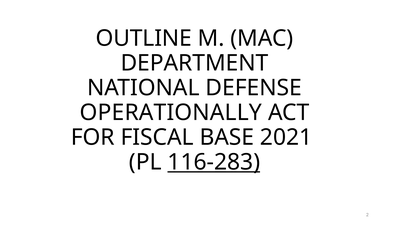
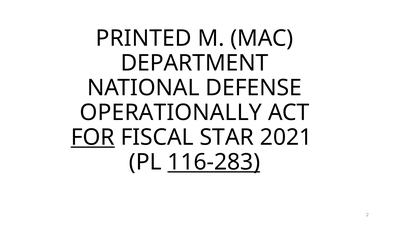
OUTLINE: OUTLINE -> PRINTED (144, 38)
FOR underline: none -> present (93, 137)
BASE: BASE -> STAR (227, 137)
